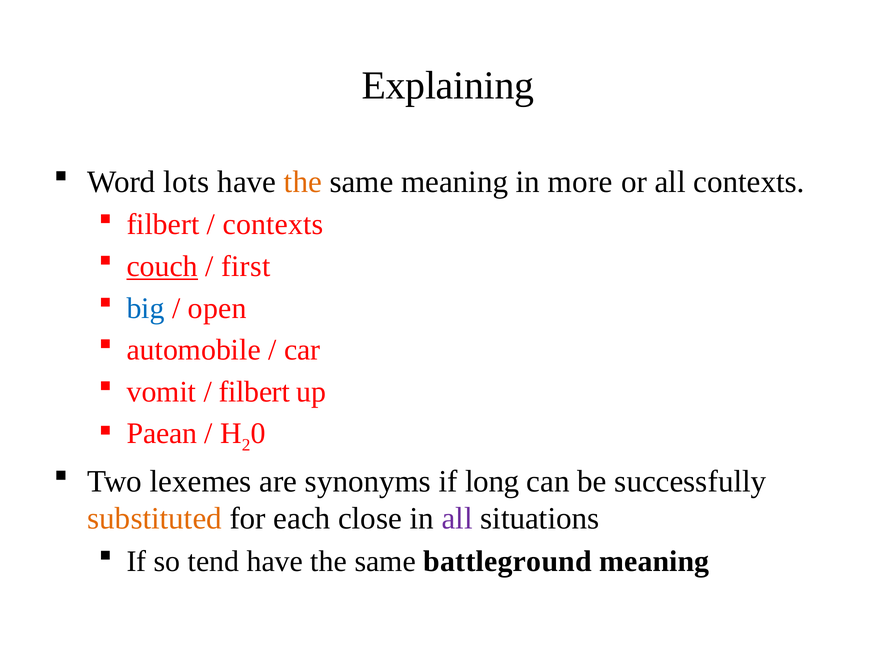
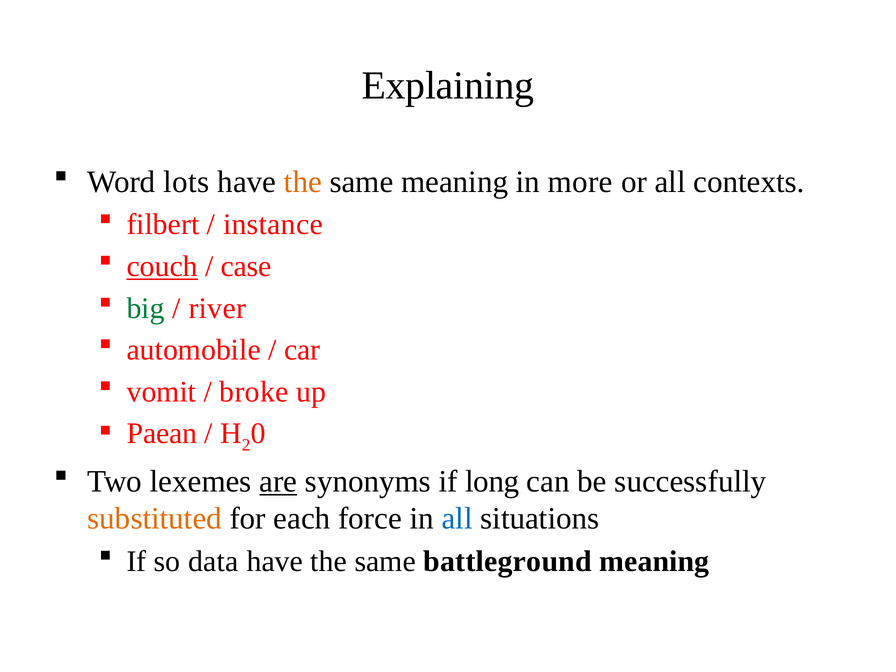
contexts: contexts -> instance (273, 225)
first: first -> case (246, 266)
big colour: blue -> green (146, 308)
open: open -> river (217, 308)
filbert: filbert -> broke (254, 392)
are underline: none -> present (278, 481)
close: close -> force (370, 519)
all colour: purple -> blue (457, 519)
tend: tend -> data (213, 561)
